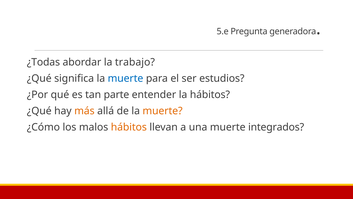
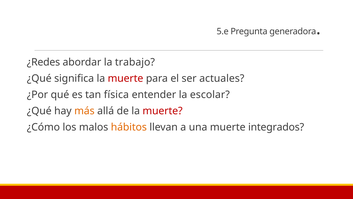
¿Todas: ¿Todas -> ¿Redes (43, 62)
muerte colour: blue -> red (126, 78)
estudios: estudios -> actuales (222, 78)
parte: parte -> física (116, 94)
la hábitos: hábitos -> escolar (210, 94)
muerte colour: orange -> red (163, 111)
